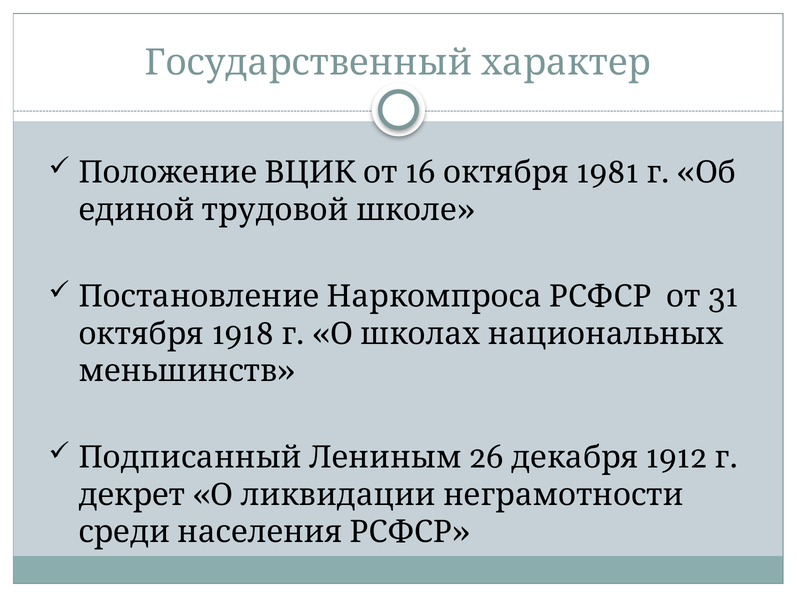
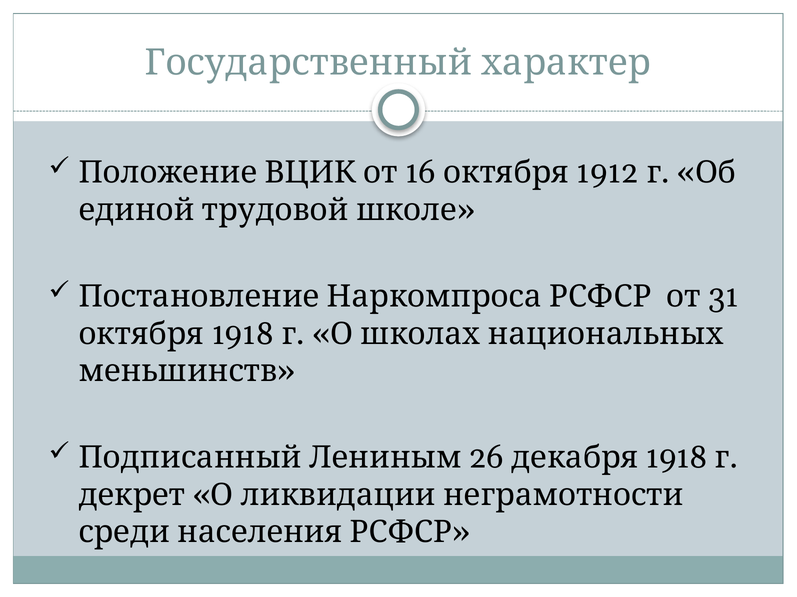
1981: 1981 -> 1912 (608, 173)
26 1912: 1912 -> 1918 (677, 458)
